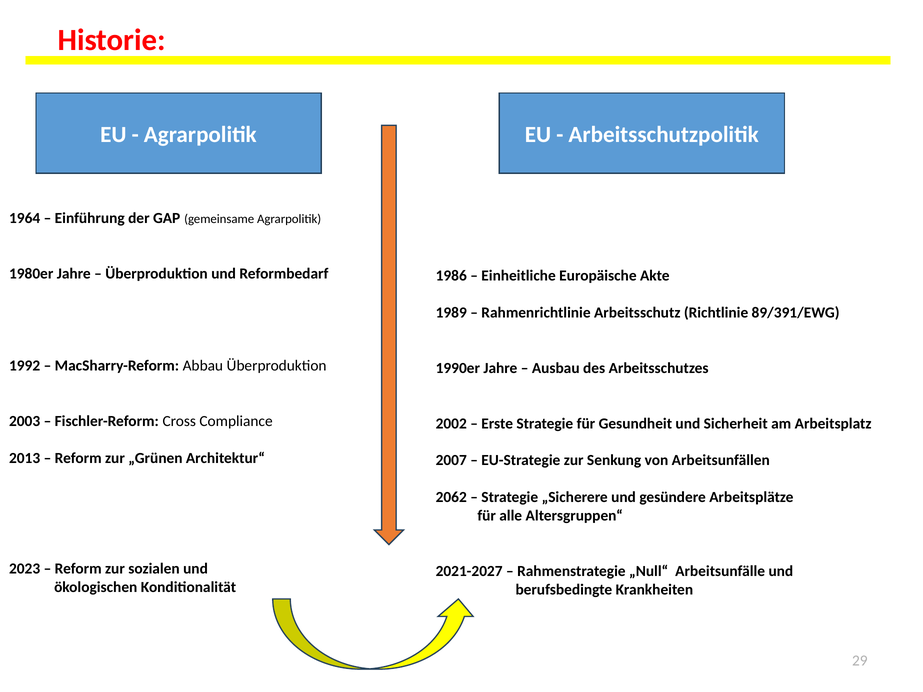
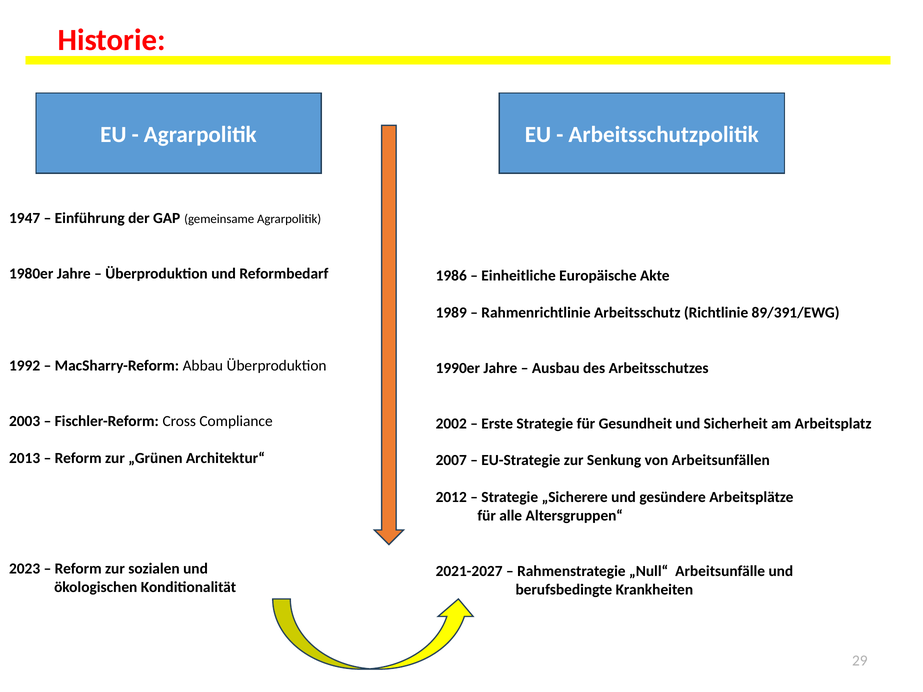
1964: 1964 -> 1947 (25, 218)
2062: 2062 -> 2012 (451, 497)
